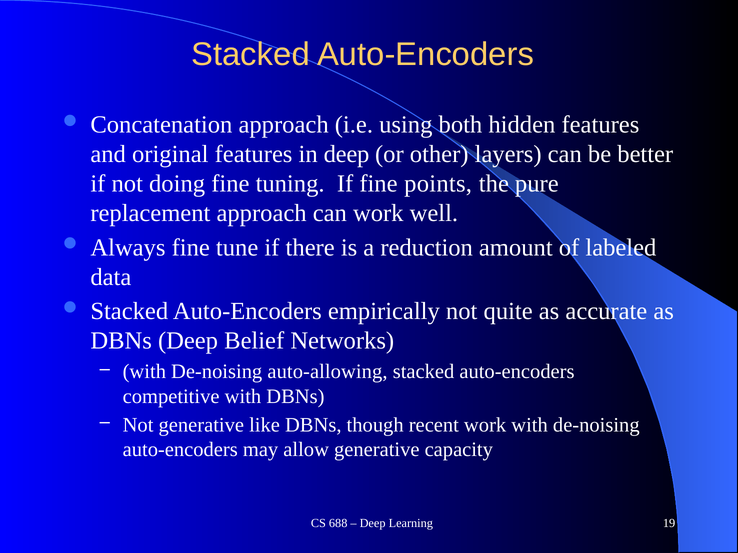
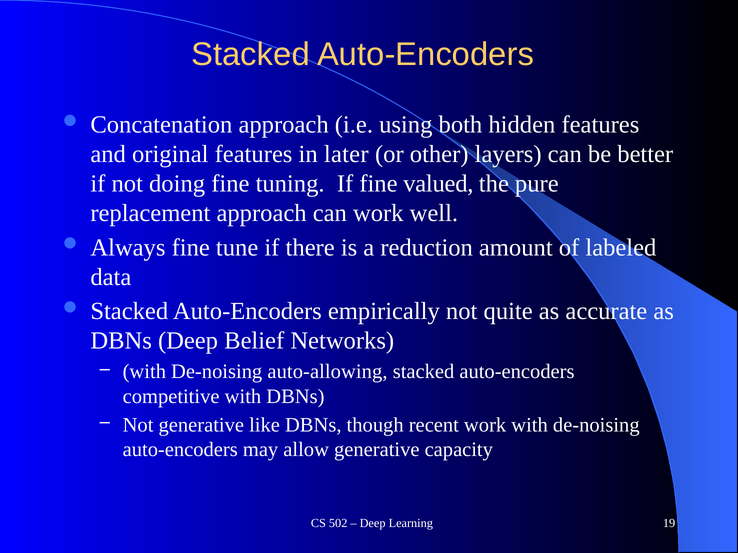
in deep: deep -> later (346, 154)
points: points -> valued (438, 184)
688: 688 -> 502 (338, 524)
